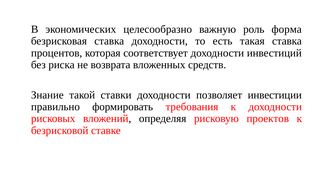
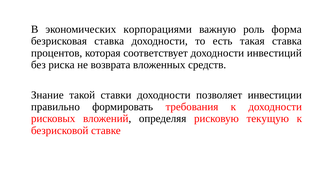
целесообразно: целесообразно -> корпорациями (158, 29)
проектов: проектов -> текущую (268, 119)
